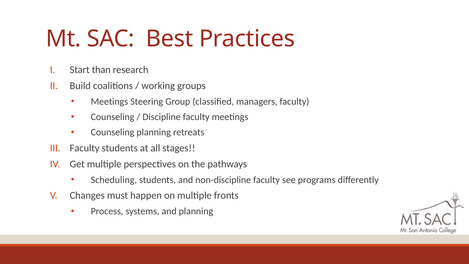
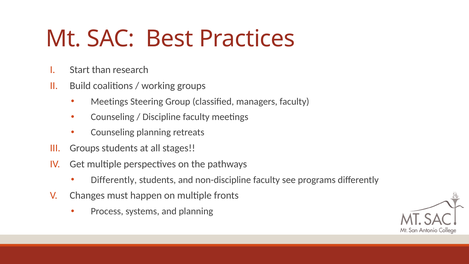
Faculty: Faculty -> Groups (85, 148)
Scheduling: Scheduling -> Differently (114, 180)
